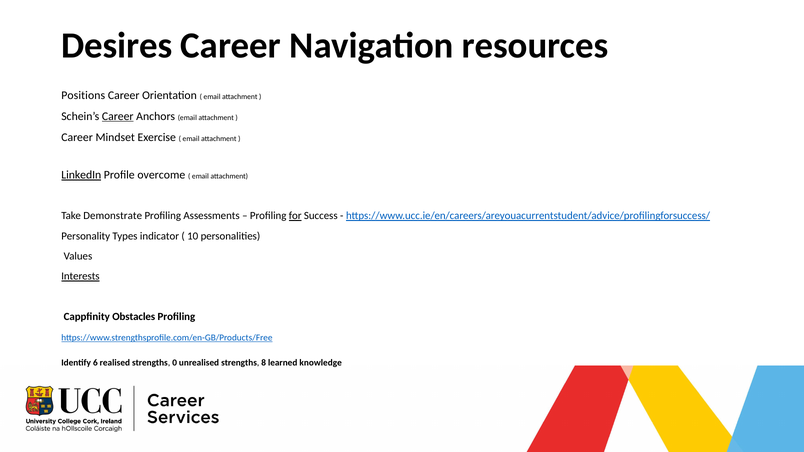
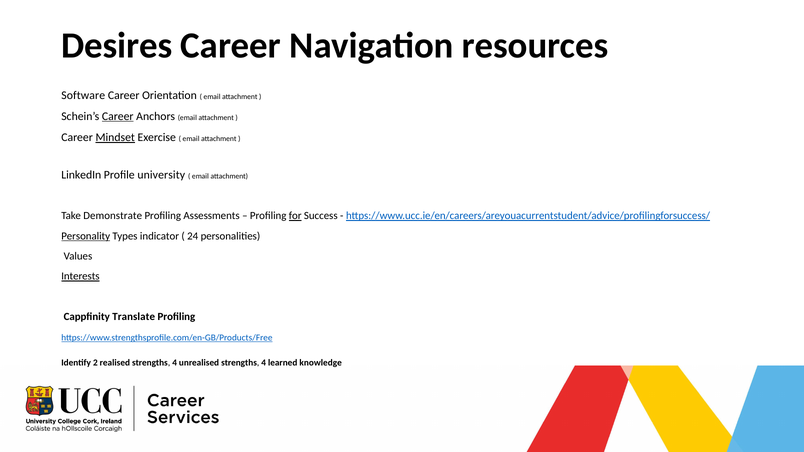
Positions: Positions -> Software (83, 95)
Mindset underline: none -> present (115, 137)
LinkedIn underline: present -> none (81, 175)
overcome: overcome -> university (161, 175)
Personality underline: none -> present (86, 236)
10: 10 -> 24 (193, 236)
Obstacles: Obstacles -> Translate (134, 317)
6: 6 -> 2 (95, 363)
realised strengths 0: 0 -> 4 (175, 363)
unrealised strengths 8: 8 -> 4 (264, 363)
